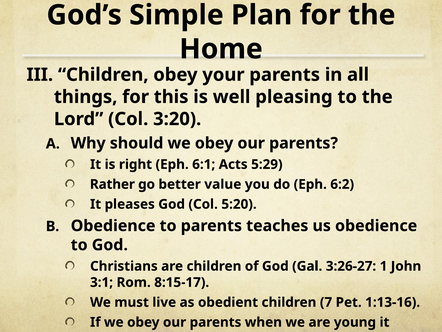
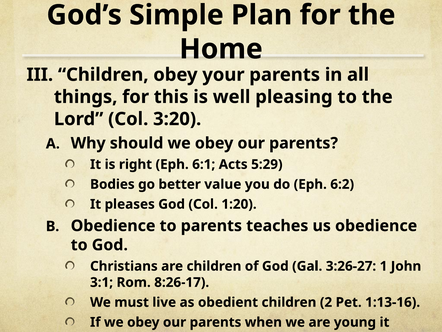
Rather: Rather -> Bodies (112, 184)
5:20: 5:20 -> 1:20 (239, 204)
8:15-17: 8:15-17 -> 8:26-17 (182, 282)
7: 7 -> 2 (326, 302)
